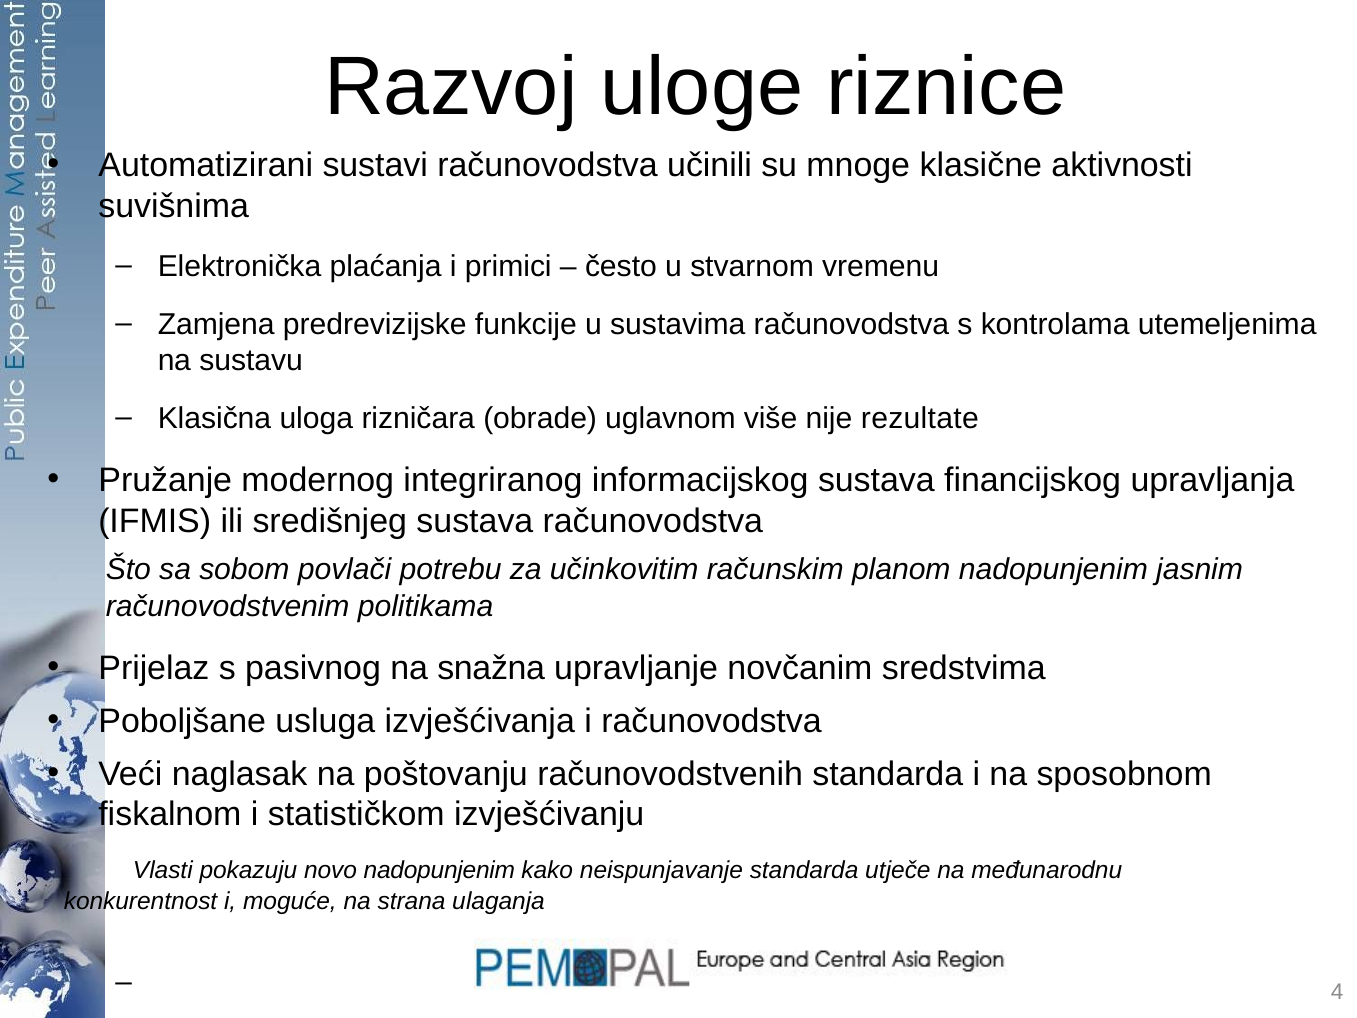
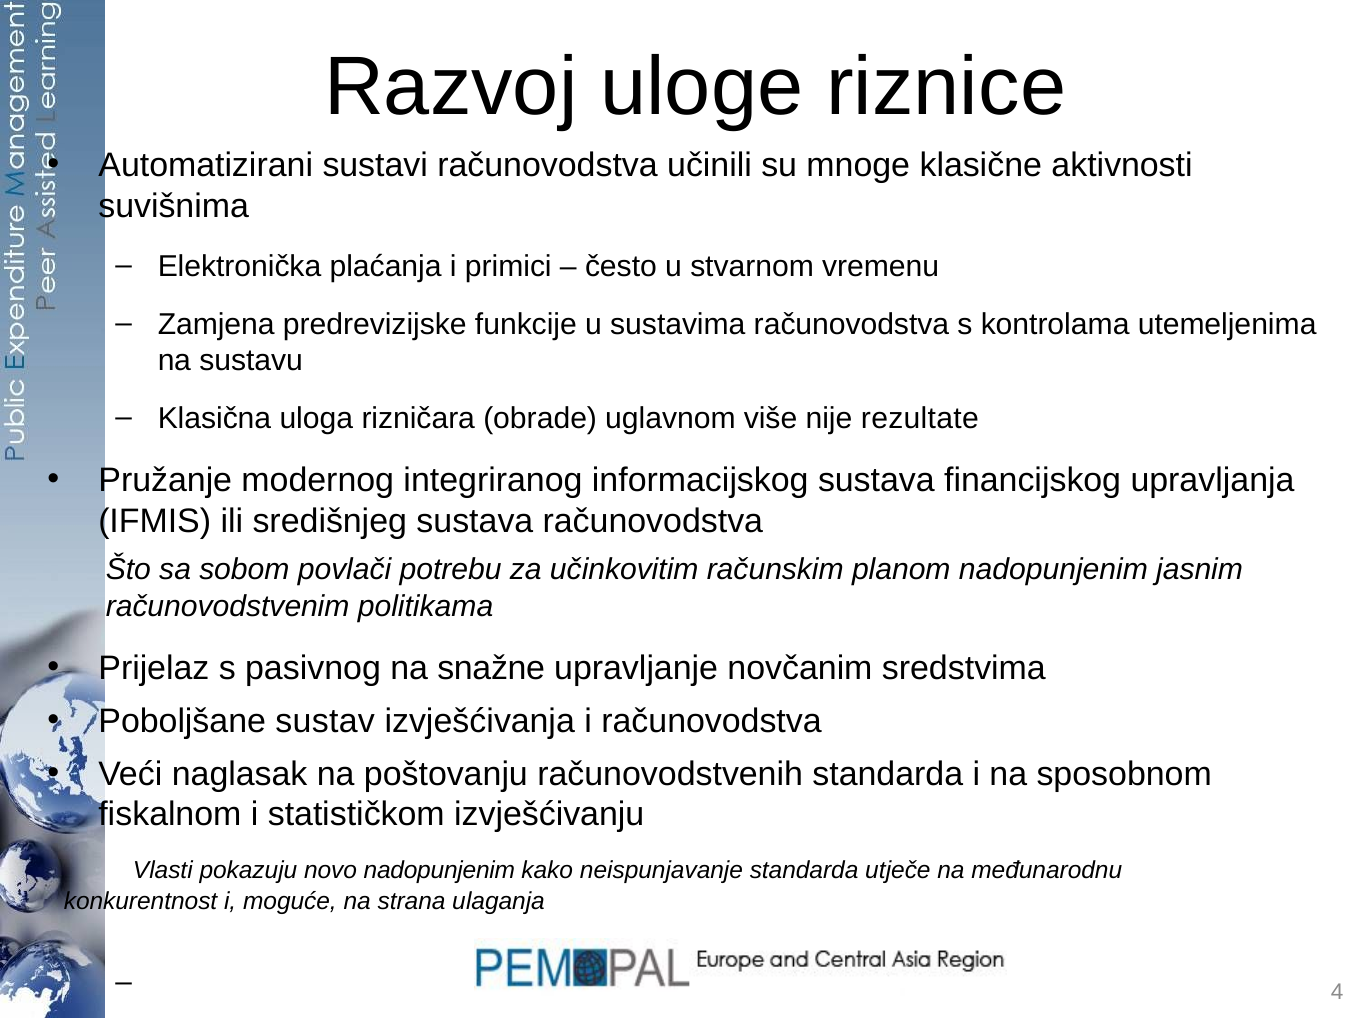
snažna: snažna -> snažne (491, 668)
usluga: usluga -> sustav (325, 721)
